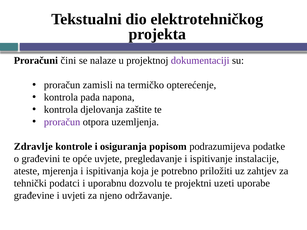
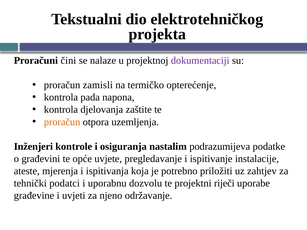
proračun colour: purple -> orange (62, 122)
Zdravlje: Zdravlje -> Inženjeri (33, 147)
popisom: popisom -> nastalim (168, 147)
uzeti: uzeti -> riječi (224, 183)
